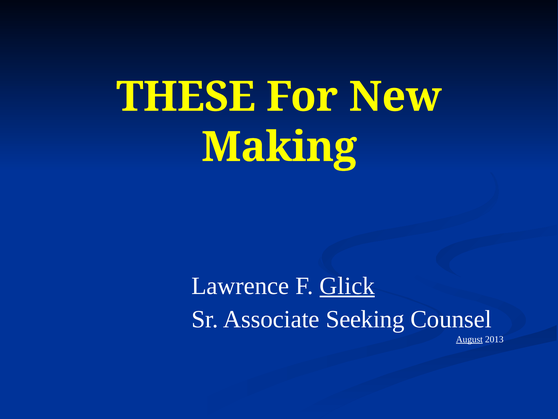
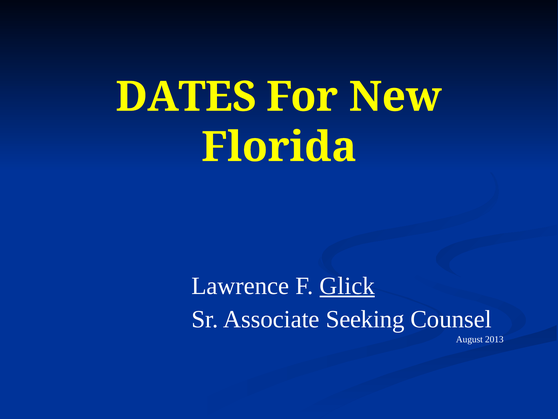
THESE: THESE -> DATES (186, 97)
Making: Making -> Florida (279, 147)
August underline: present -> none (469, 339)
